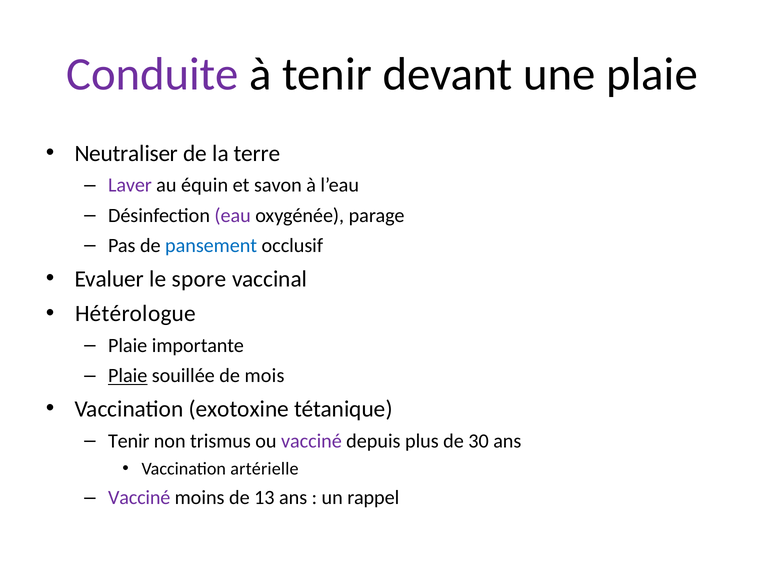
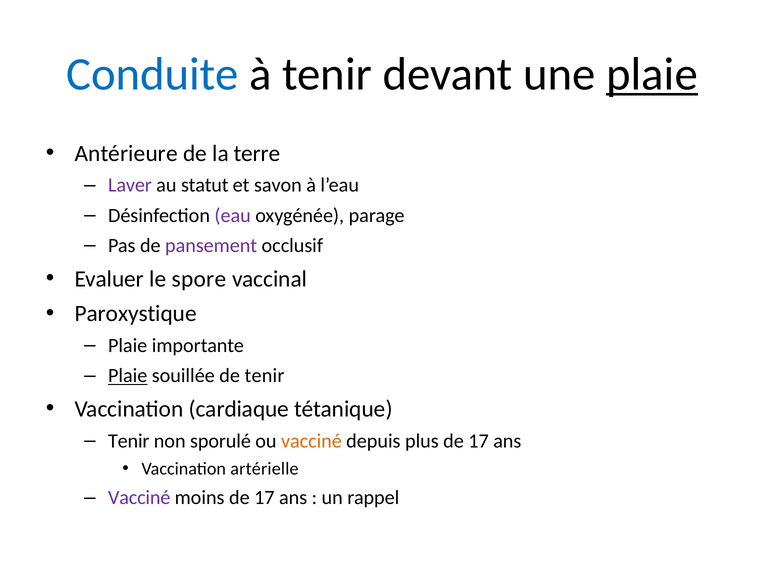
Conduite colour: purple -> blue (152, 74)
plaie underline: none -> present (652, 74)
Neutraliser: Neutraliser -> Antérieure (126, 153)
équin: équin -> statut (205, 185)
pansement colour: blue -> purple (211, 246)
Hétérologue: Hétérologue -> Paroxystique (136, 314)
de mois: mois -> tenir (264, 376)
exotoxine: exotoxine -> cardiaque (239, 409)
trismus: trismus -> sporulé (220, 441)
vacciné colour: purple -> orange (311, 441)
plus de 30: 30 -> 17 (479, 441)
moins de 13: 13 -> 17 (264, 498)
